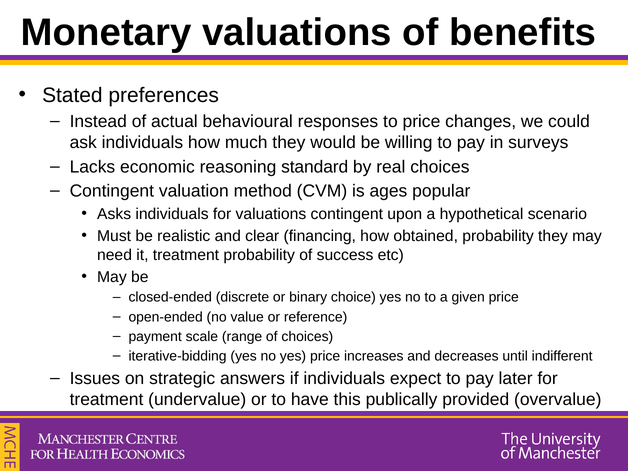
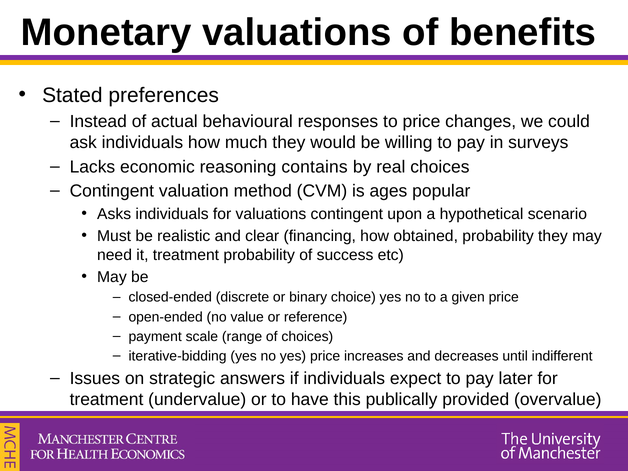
standard: standard -> contains (315, 167)
